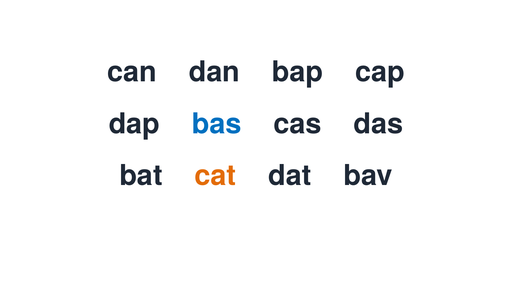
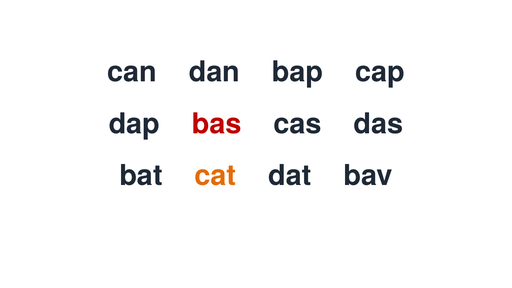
bas colour: blue -> red (217, 124)
